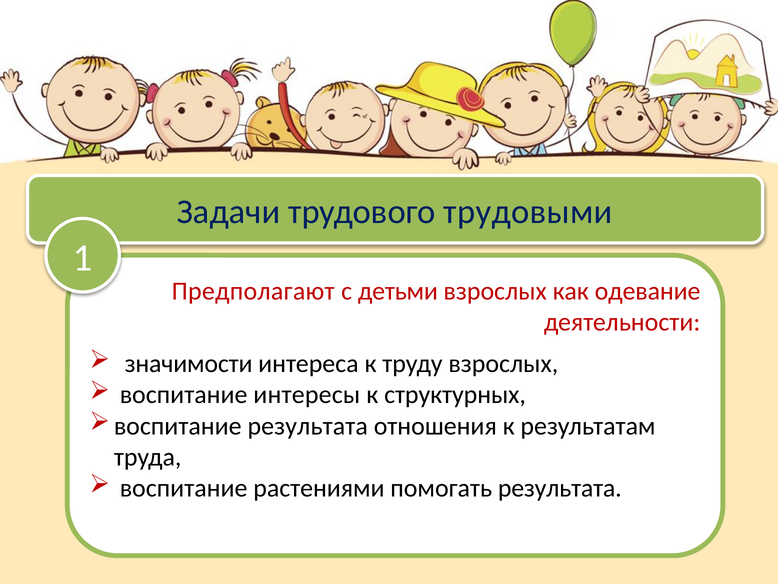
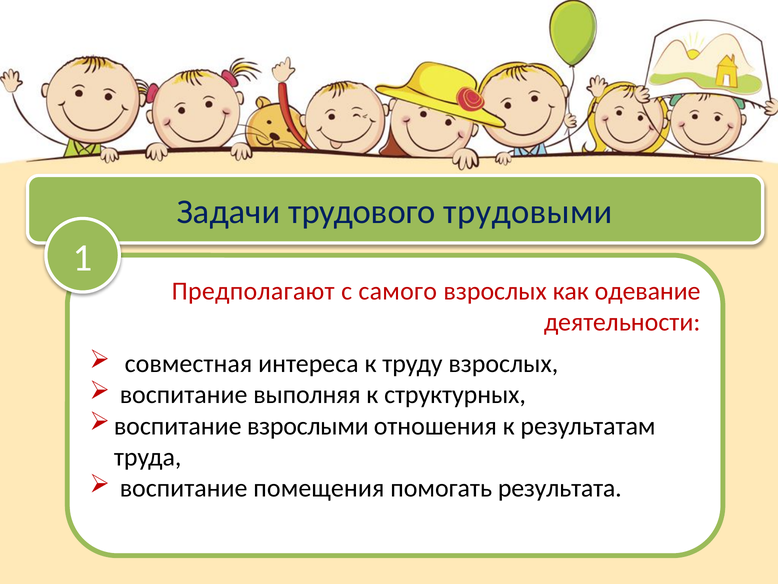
детьми: детьми -> самого (398, 291)
значимости: значимости -> совместная (188, 363)
интересы: интересы -> выполняя (307, 395)
воспитание результата: результата -> взрослыми (308, 426)
растениями: растениями -> помещения (319, 488)
